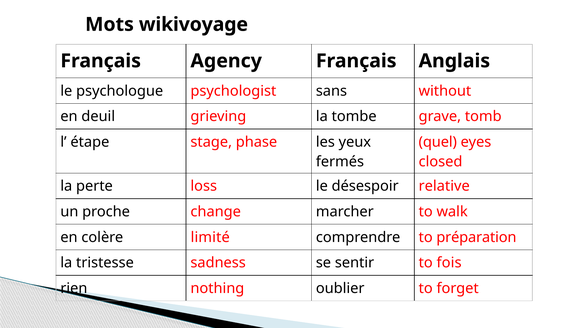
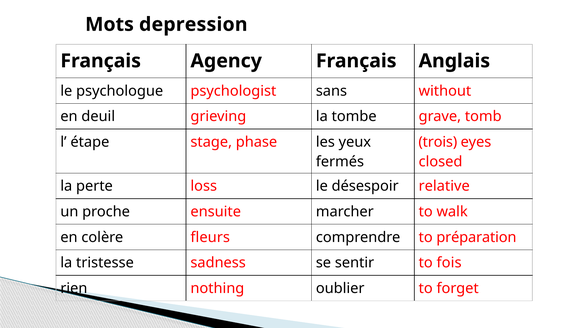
wikivoyage: wikivoyage -> depression (193, 24)
quel: quel -> trois (438, 142)
change: change -> ensuite (216, 212)
limité: limité -> fleurs (210, 238)
